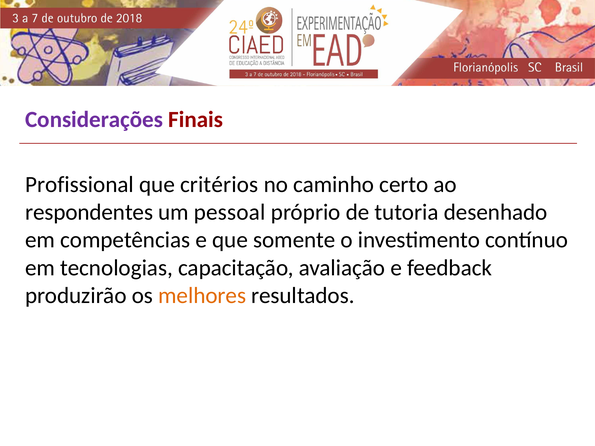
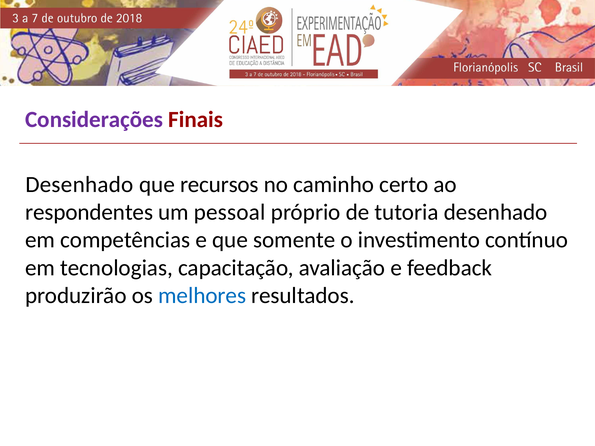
Profissional: Profissional -> Desenhado (79, 185)
critérios: critérios -> recursos (219, 185)
melhores colour: orange -> blue (202, 296)
